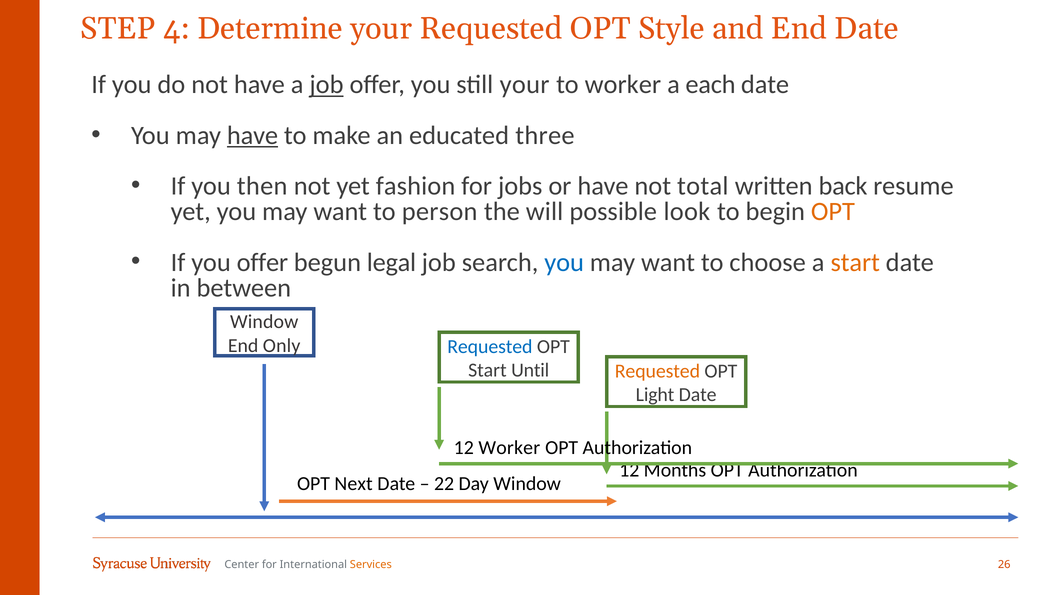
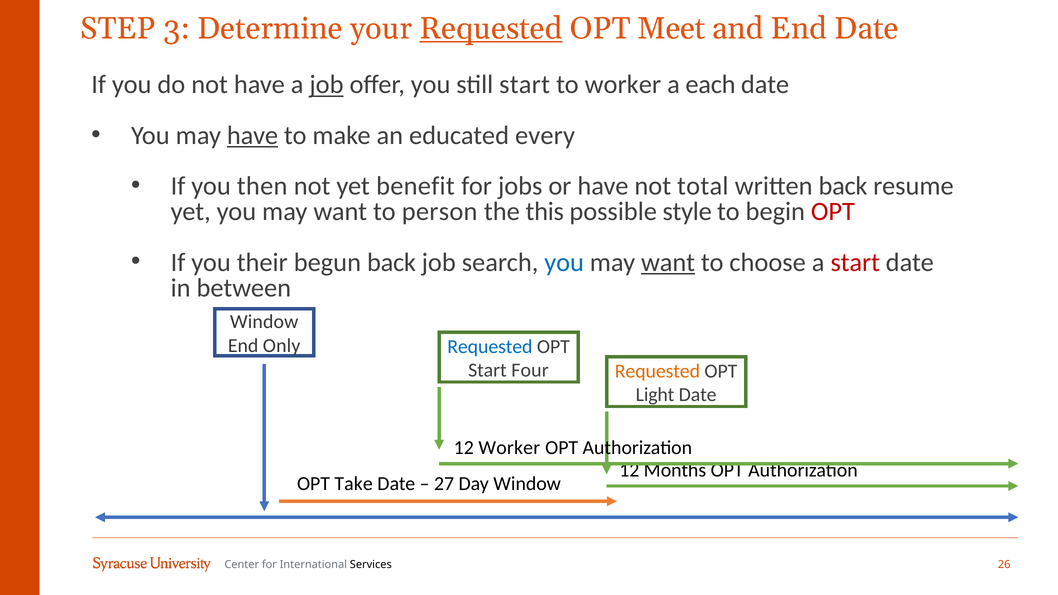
4: 4 -> 3 (176, 28)
Requested underline: none -> present (491, 28)
Style: Style -> Meet (672, 28)
still your: your -> start (525, 85)
three: three -> every (545, 136)
fashion: fashion -> benefit (415, 186)
will: will -> this (545, 212)
look: look -> style (687, 212)
OPT colour: orange -> red (833, 212)
you offer: offer -> their (262, 262)
begun legal: legal -> back (392, 262)
want underline: none -> present (668, 262)
start colour: orange -> red (855, 262)
Until: Until -> Four (530, 370)
Next: Next -> Take (354, 484)
22: 22 -> 27 (444, 484)
Services colour: orange -> black (371, 565)
